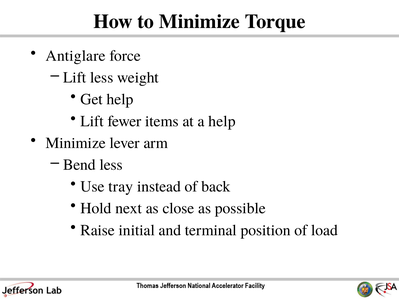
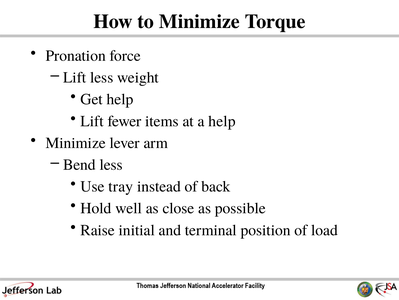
Antiglare: Antiglare -> Pronation (76, 56)
next: next -> well (129, 208)
